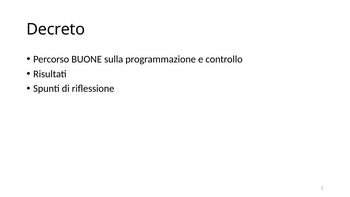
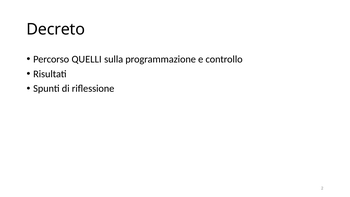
BUONE: BUONE -> QUELLI (87, 59)
